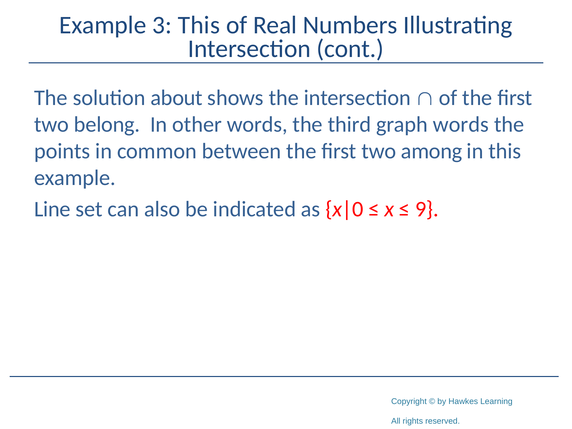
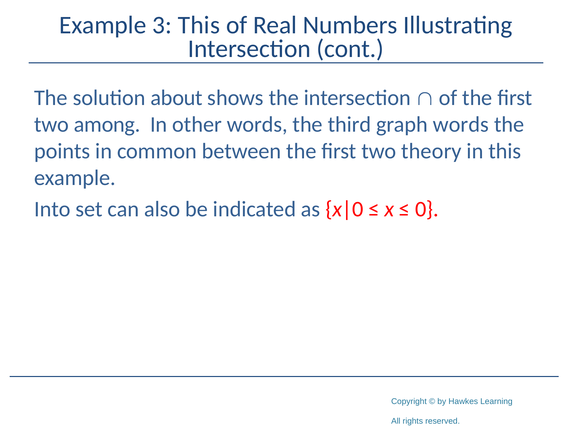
belong: belong -> among (107, 125)
among: among -> theory (431, 151)
Line: Line -> Into (52, 209)
9: 9 -> 0 (427, 209)
